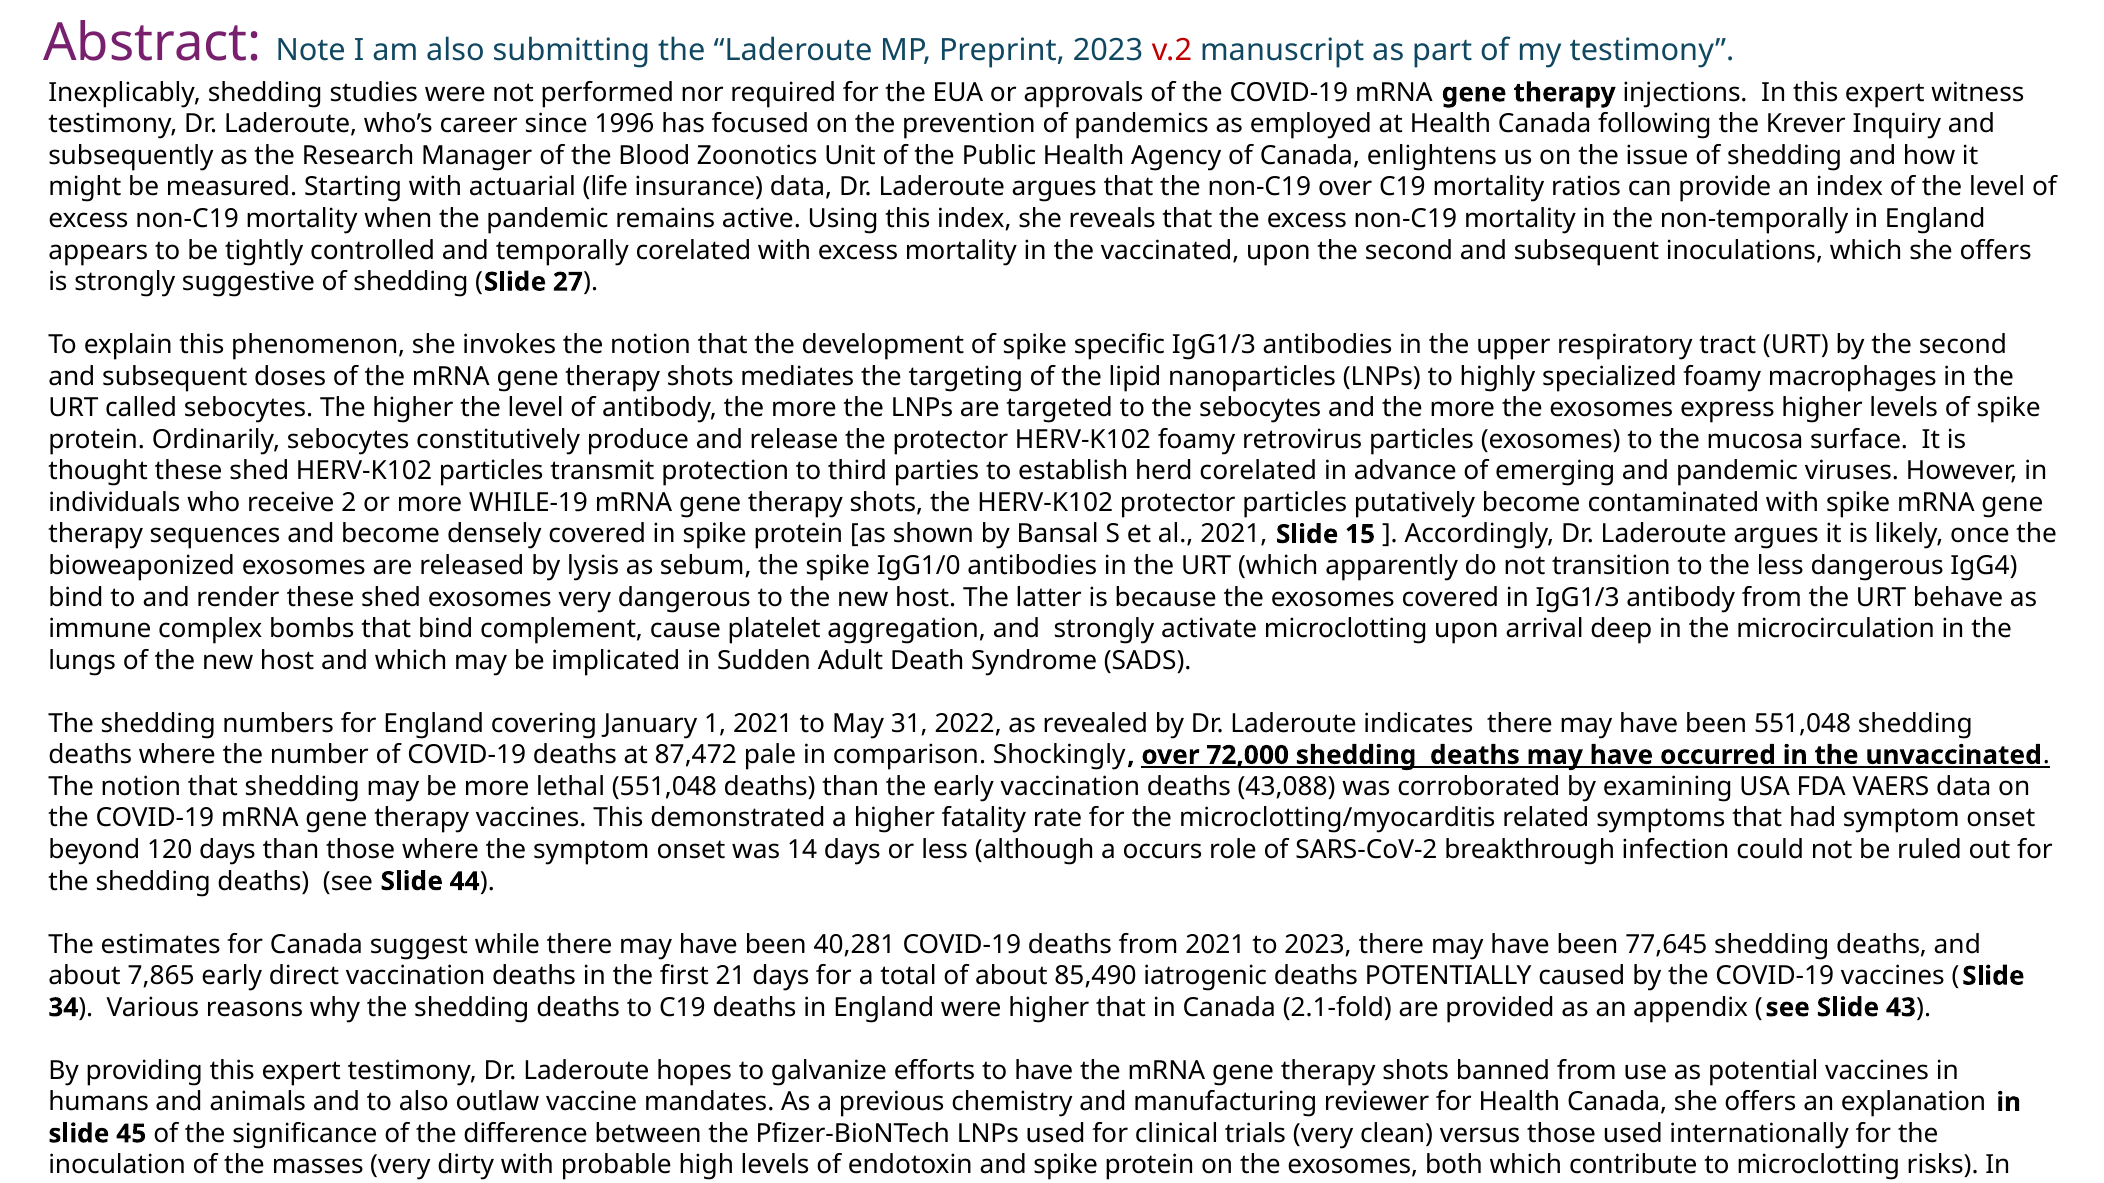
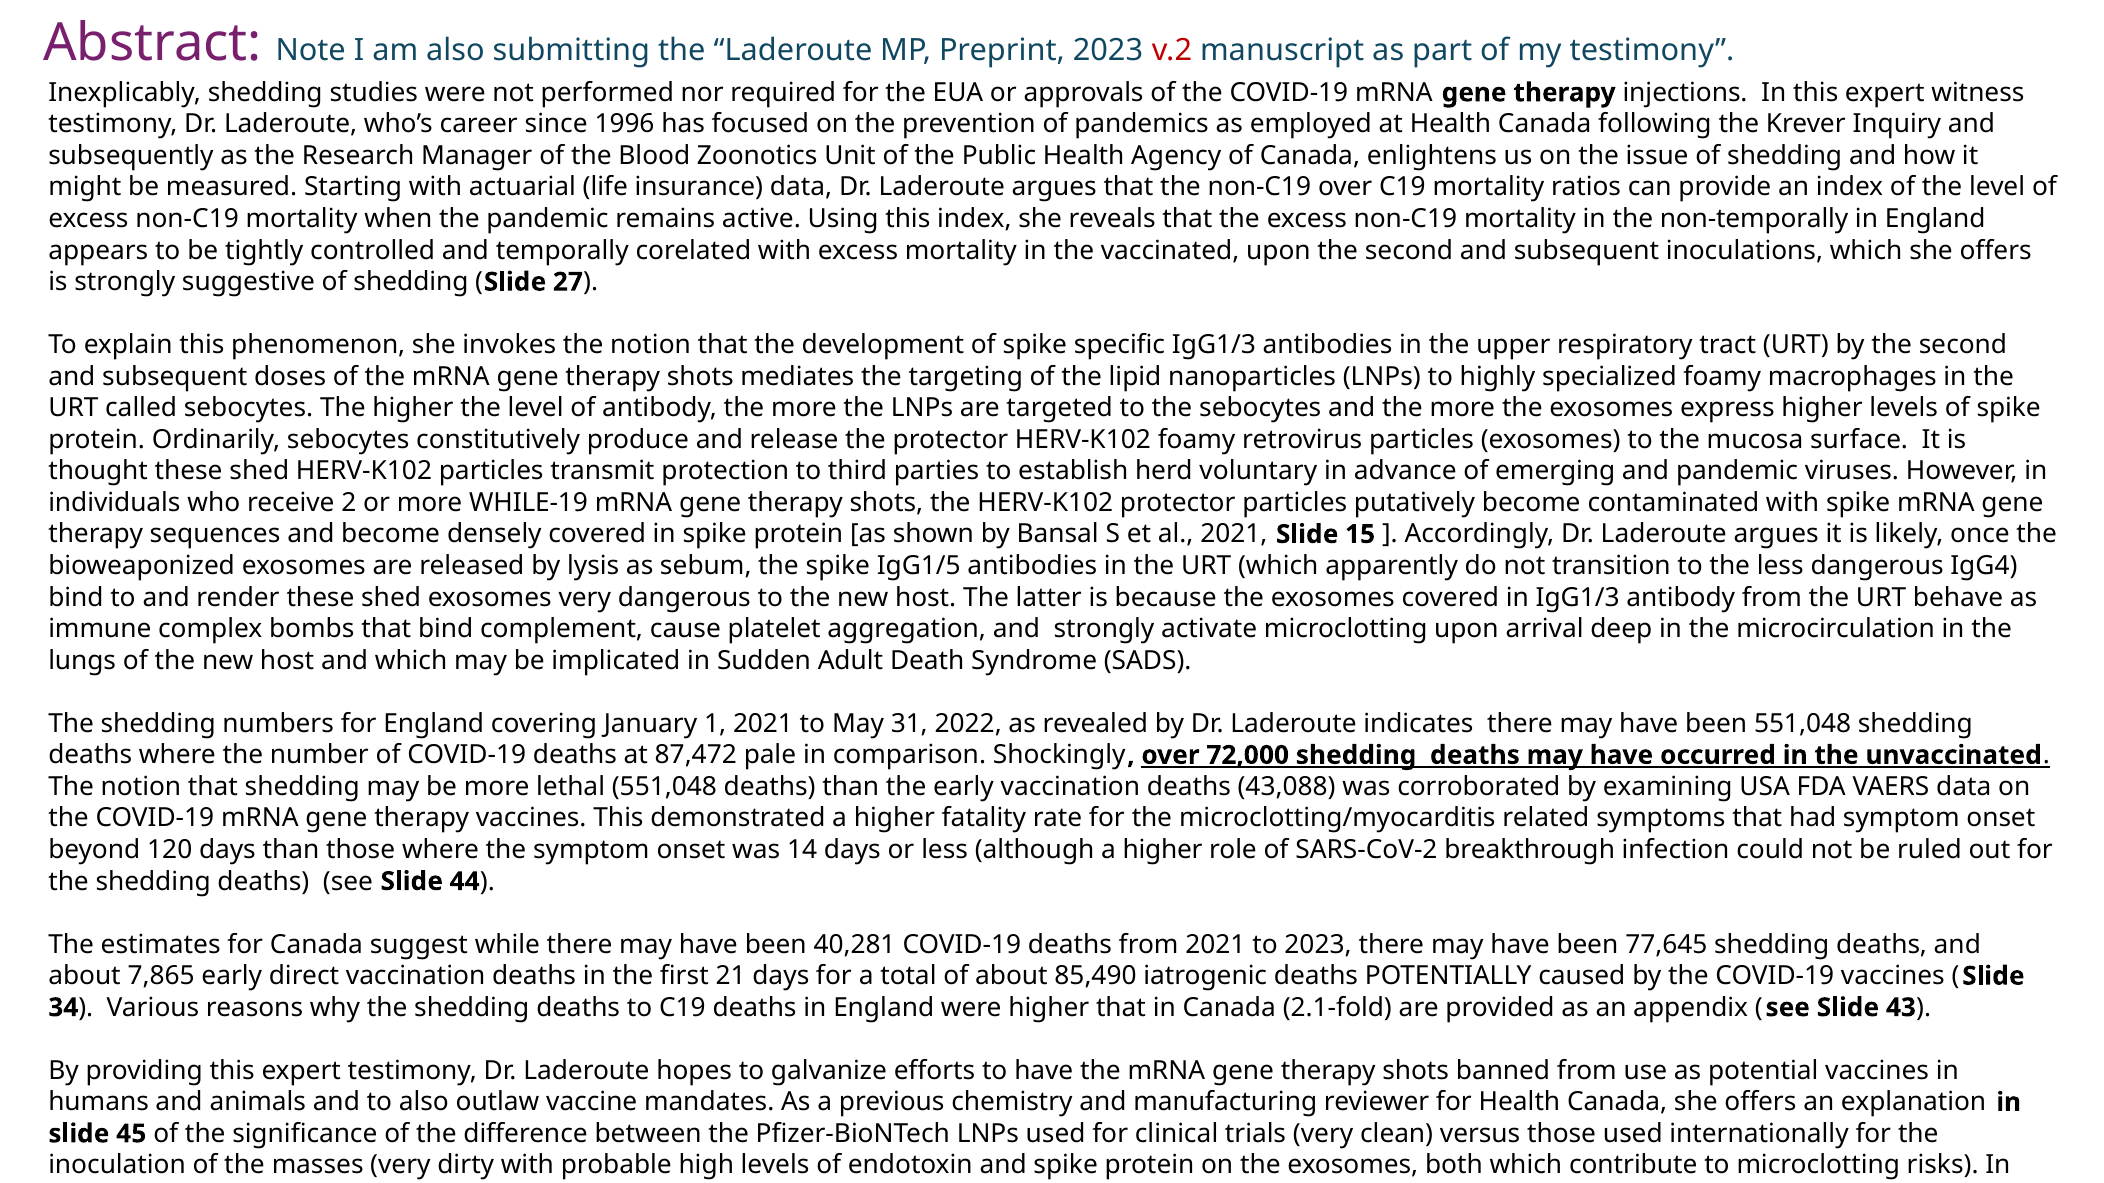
herd corelated: corelated -> voluntary (1258, 471)
IgG1/0: IgG1/0 -> IgG1/5 (919, 566)
although a occurs: occurs -> higher (1163, 850)
